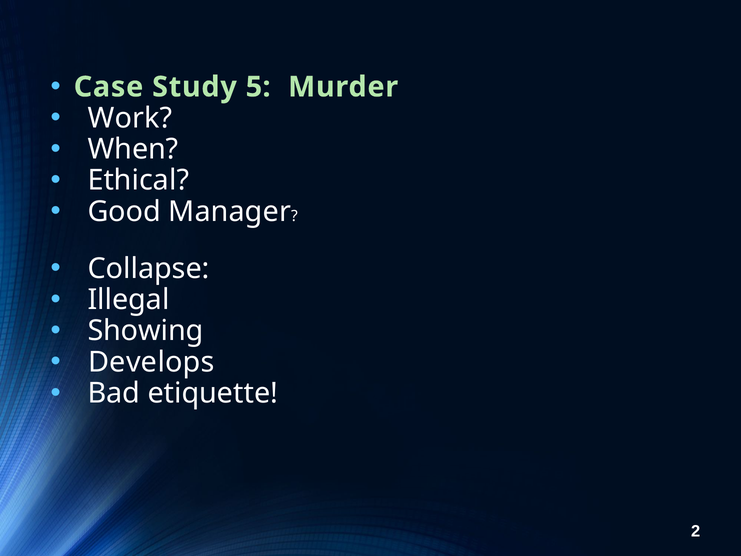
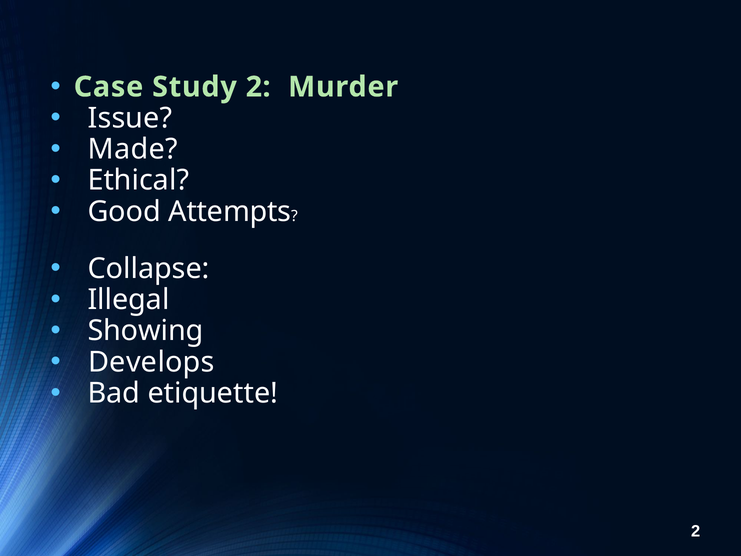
Study 5: 5 -> 2 (258, 87)
Work: Work -> Issue (130, 118)
When: When -> Made (133, 149)
Manager: Manager -> Attempts (230, 211)
